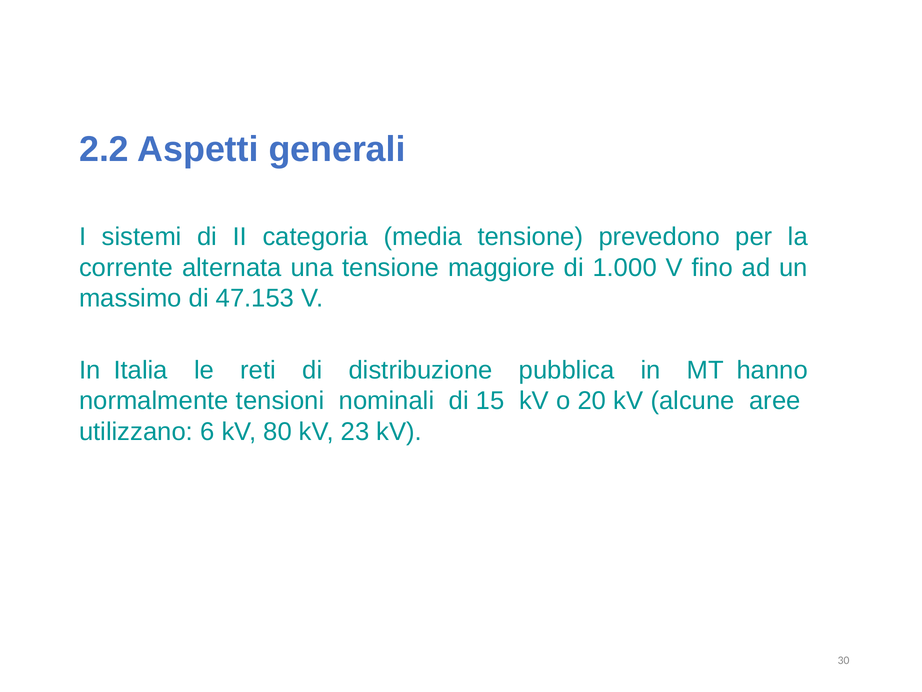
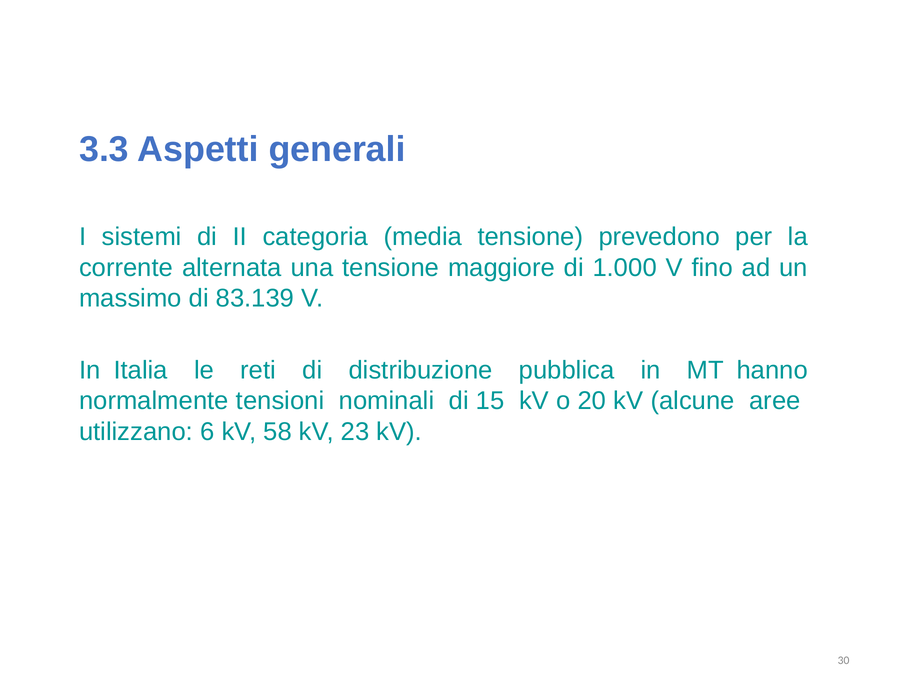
2.2: 2.2 -> 3.3 (104, 149)
47.153: 47.153 -> 83.139 (255, 298)
80: 80 -> 58 (278, 431)
